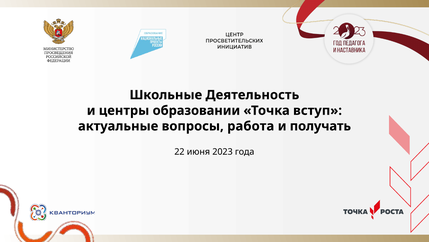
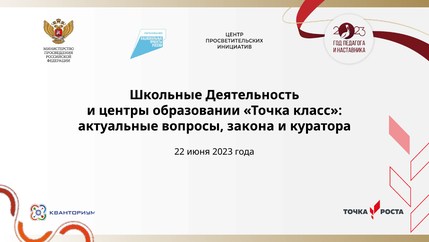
вступ: вступ -> класс (318, 110)
работа: работа -> закона (251, 126)
получать: получать -> куратора (320, 126)
